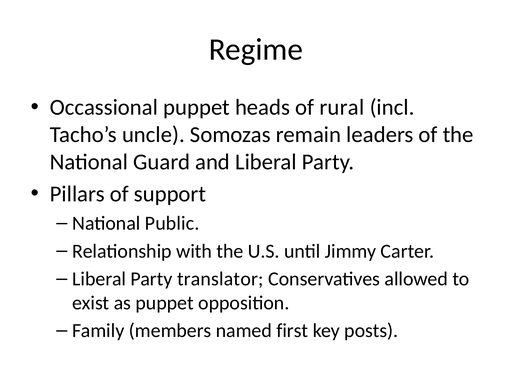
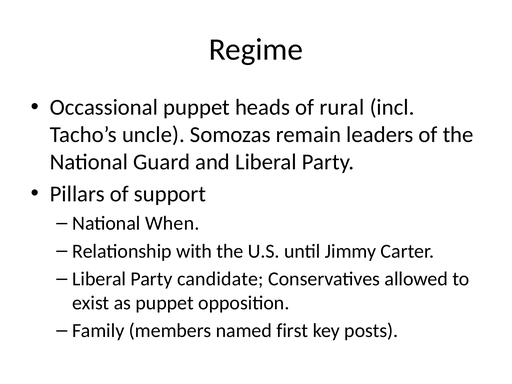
Public: Public -> When (172, 223)
translator: translator -> candidate (220, 279)
